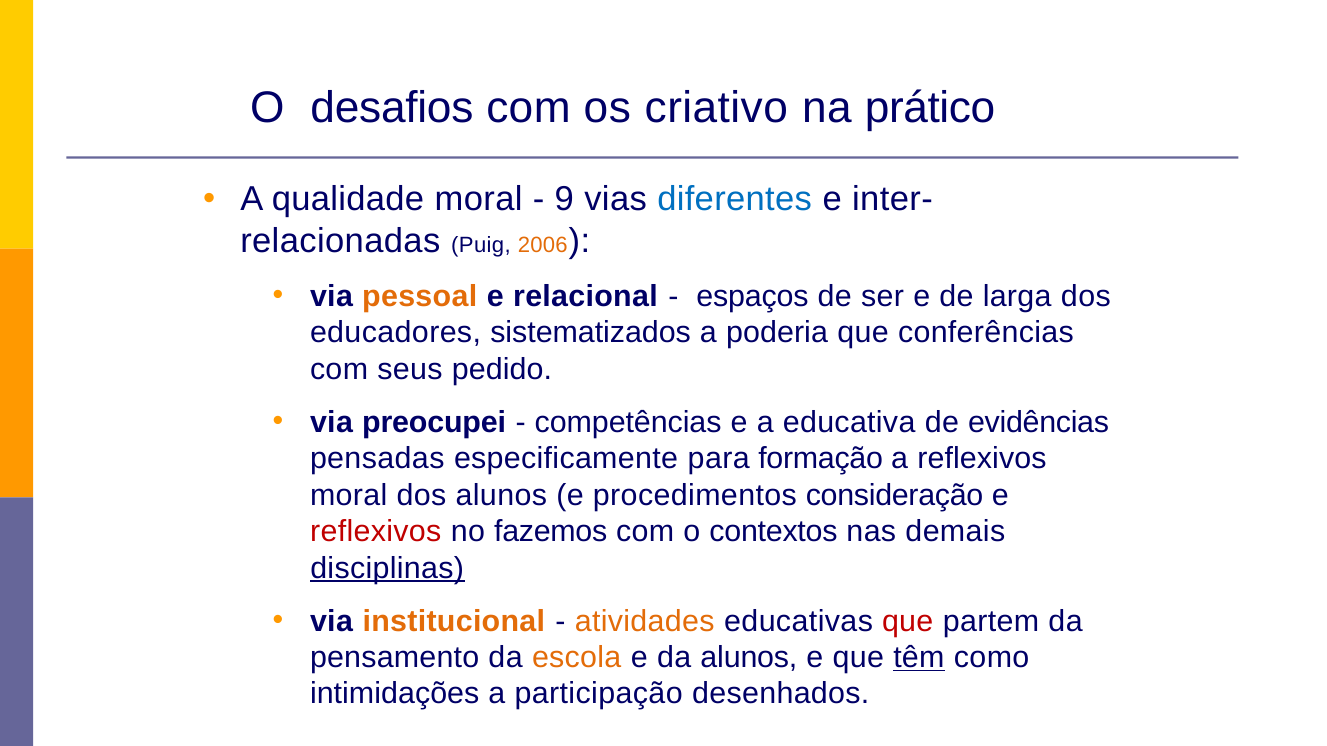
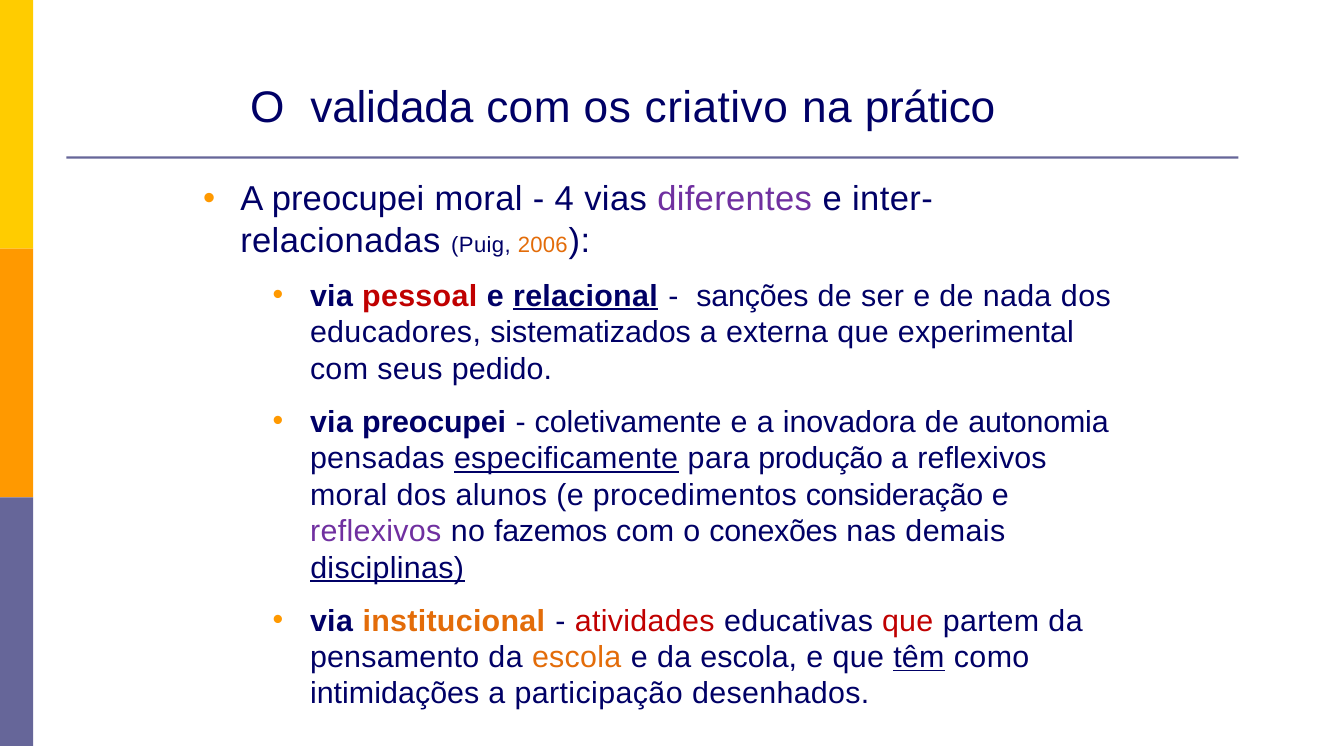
desafios: desafios -> validada (392, 108)
A qualidade: qualidade -> preocupei (348, 200)
9: 9 -> 4 (564, 200)
diferentes colour: blue -> purple (735, 200)
pessoal colour: orange -> red (420, 296)
relacional underline: none -> present (585, 296)
espaços: espaços -> sanções (752, 296)
larga: larga -> nada (1017, 296)
poderia: poderia -> externa (777, 333)
conferências: conferências -> experimental (986, 333)
competências: competências -> coletivamente (628, 422)
educativa: educativa -> inovadora (849, 422)
evidências: evidências -> autonomia (1039, 422)
especificamente underline: none -> present (566, 459)
formação: formação -> produção (821, 459)
reflexivos colour: red -> purple (376, 532)
contextos: contextos -> conexões (773, 532)
atividades colour: orange -> red (645, 621)
e da alunos: alunos -> escola (749, 658)
